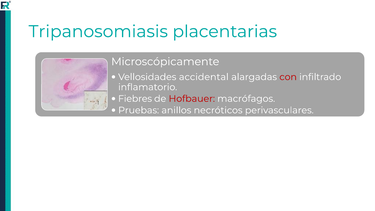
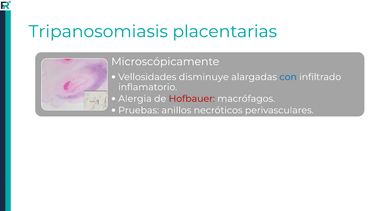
accidental: accidental -> disminuye (204, 77)
con colour: red -> blue (288, 77)
Fiebres: Fiebres -> Alergia (135, 99)
